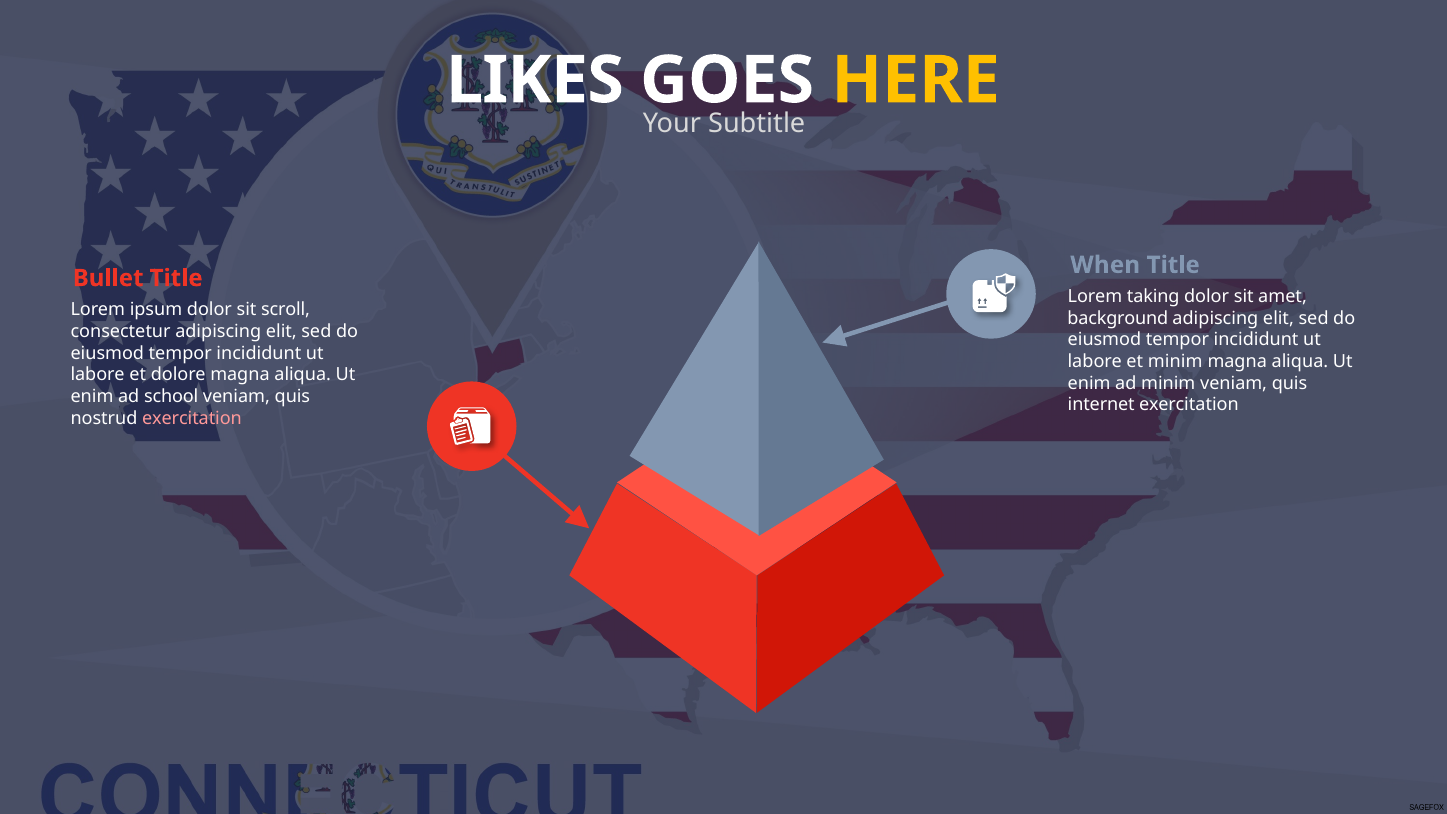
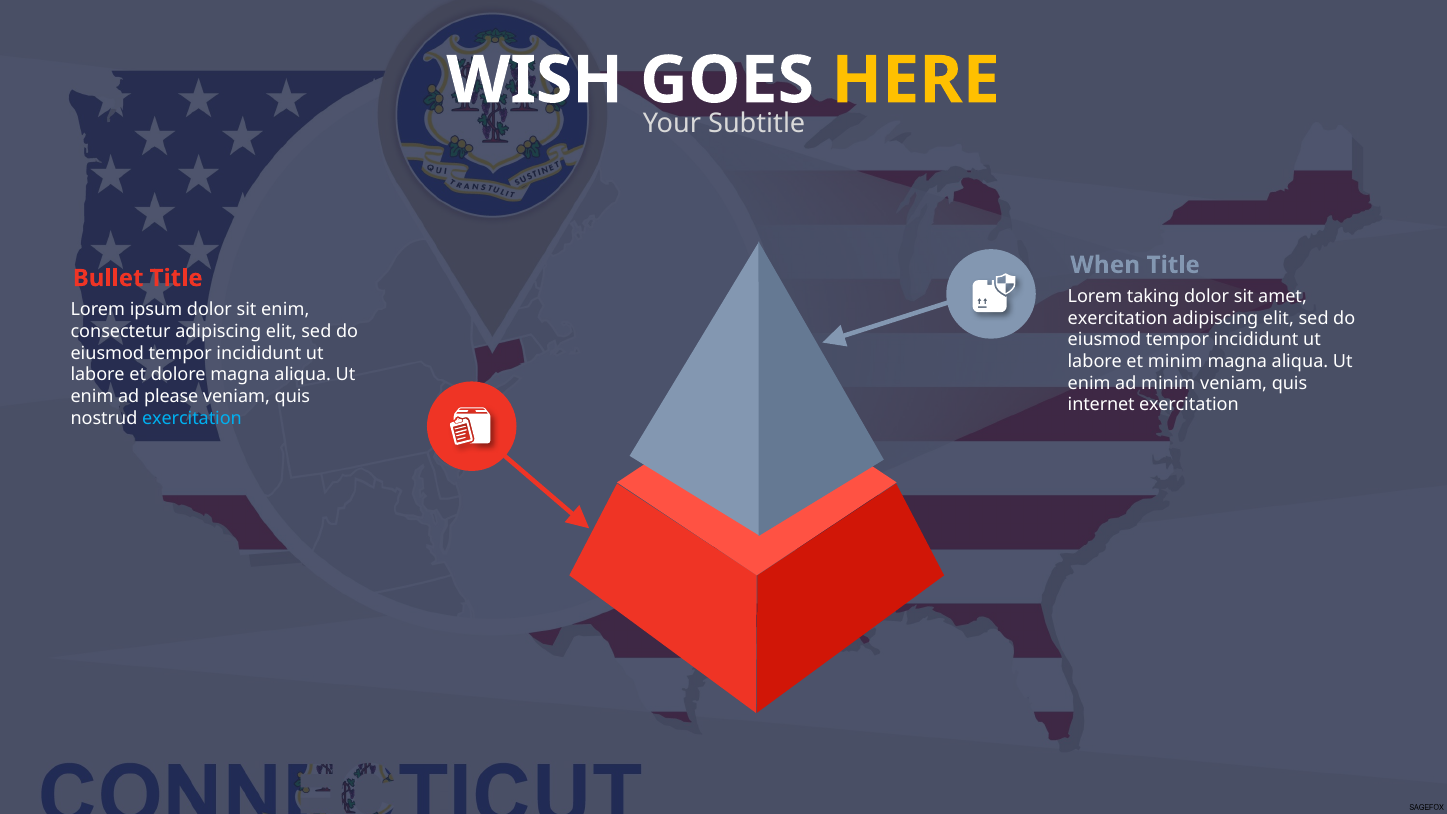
LIKES: LIKES -> WISH (535, 80)
sit scroll: scroll -> enim (285, 310)
background: background -> exercitation (1118, 318)
school: school -> please (171, 396)
exercitation colour: pink -> light blue (192, 418)
